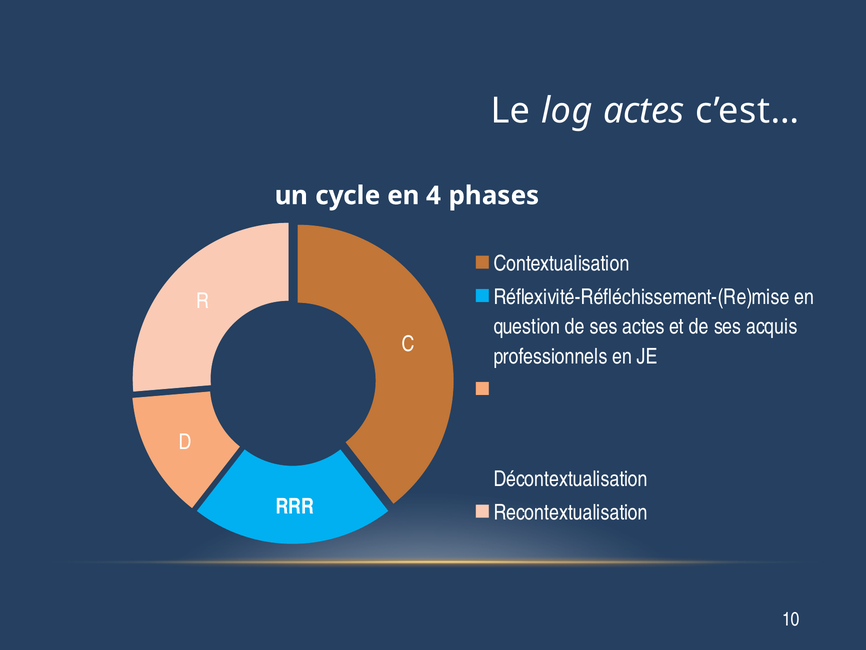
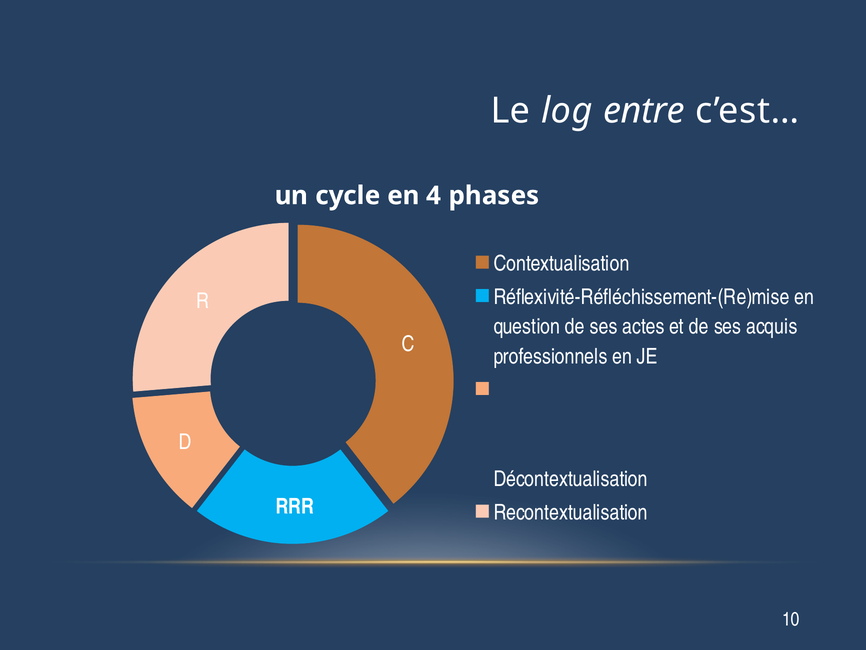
log actes: actes -> entre (644, 111)
